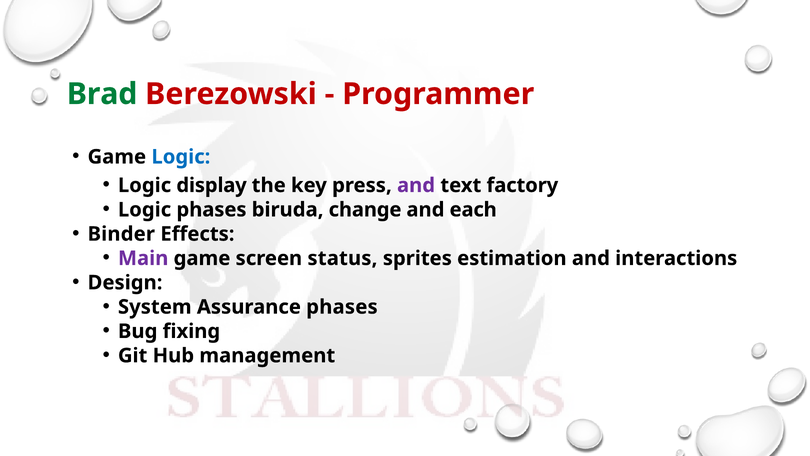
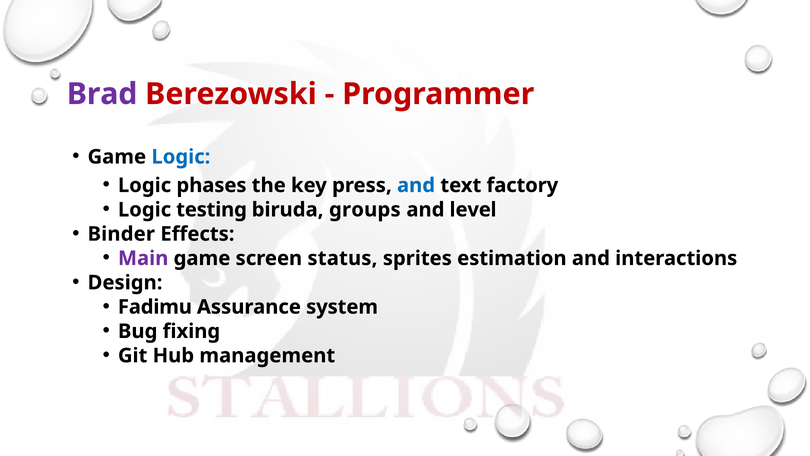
Brad colour: green -> purple (102, 94)
display: display -> phases (211, 185)
and colour: purple -> blue (416, 185)
Logic phases: phases -> testing (212, 210)
change: change -> groups (365, 210)
each: each -> level (473, 210)
System: System -> Fadimu (155, 307)
Assurance phases: phases -> system (342, 307)
